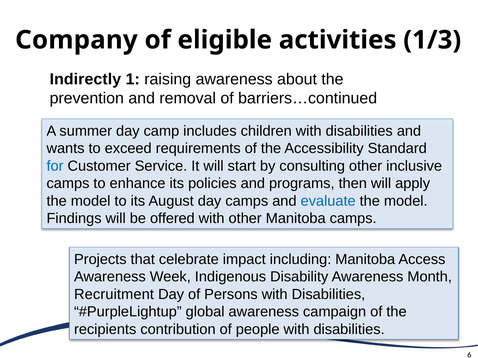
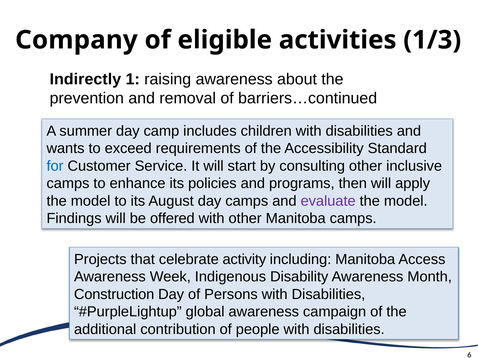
evaluate colour: blue -> purple (328, 201)
impact: impact -> activity (244, 260)
Recruitment: Recruitment -> Construction (114, 295)
recipients: recipients -> additional (105, 330)
